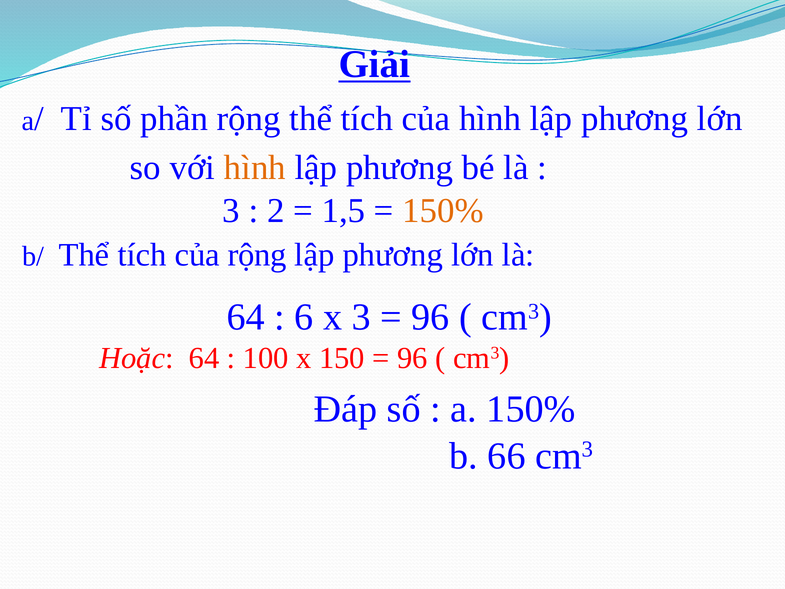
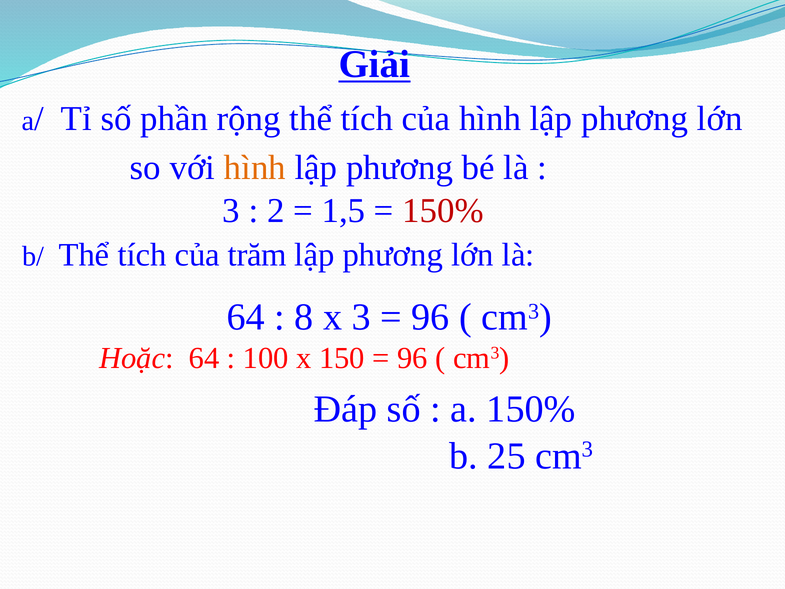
150% colour: orange -> red (443, 210)
của rộng: rộng -> trăm (257, 255)
6: 6 -> 8 (304, 317)
66: 66 -> 25 (507, 456)
